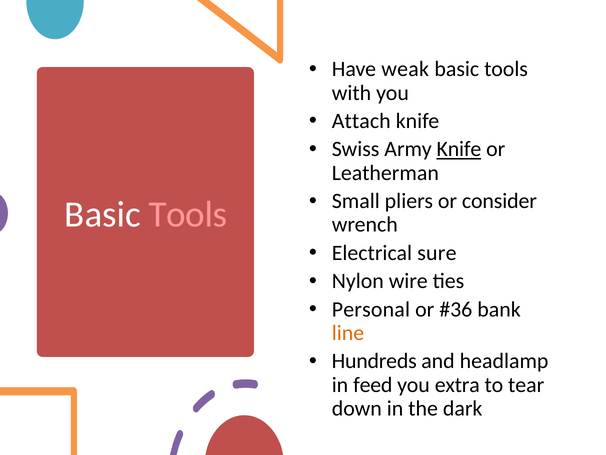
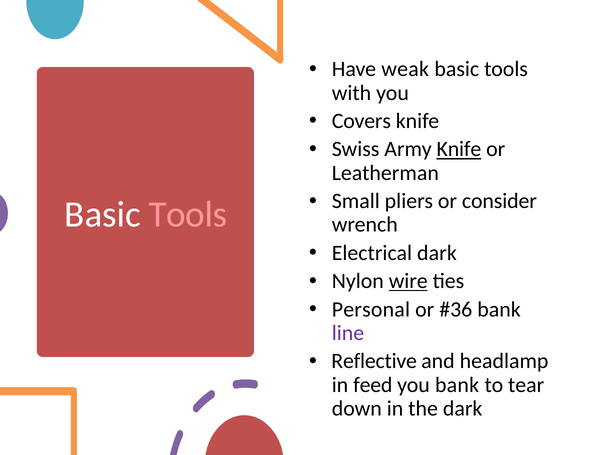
Attach: Attach -> Covers (361, 121)
Electrical sure: sure -> dark (437, 253)
wire underline: none -> present (408, 281)
line colour: orange -> purple (348, 333)
Hundreds: Hundreds -> Reflective (374, 361)
you extra: extra -> bank (457, 384)
